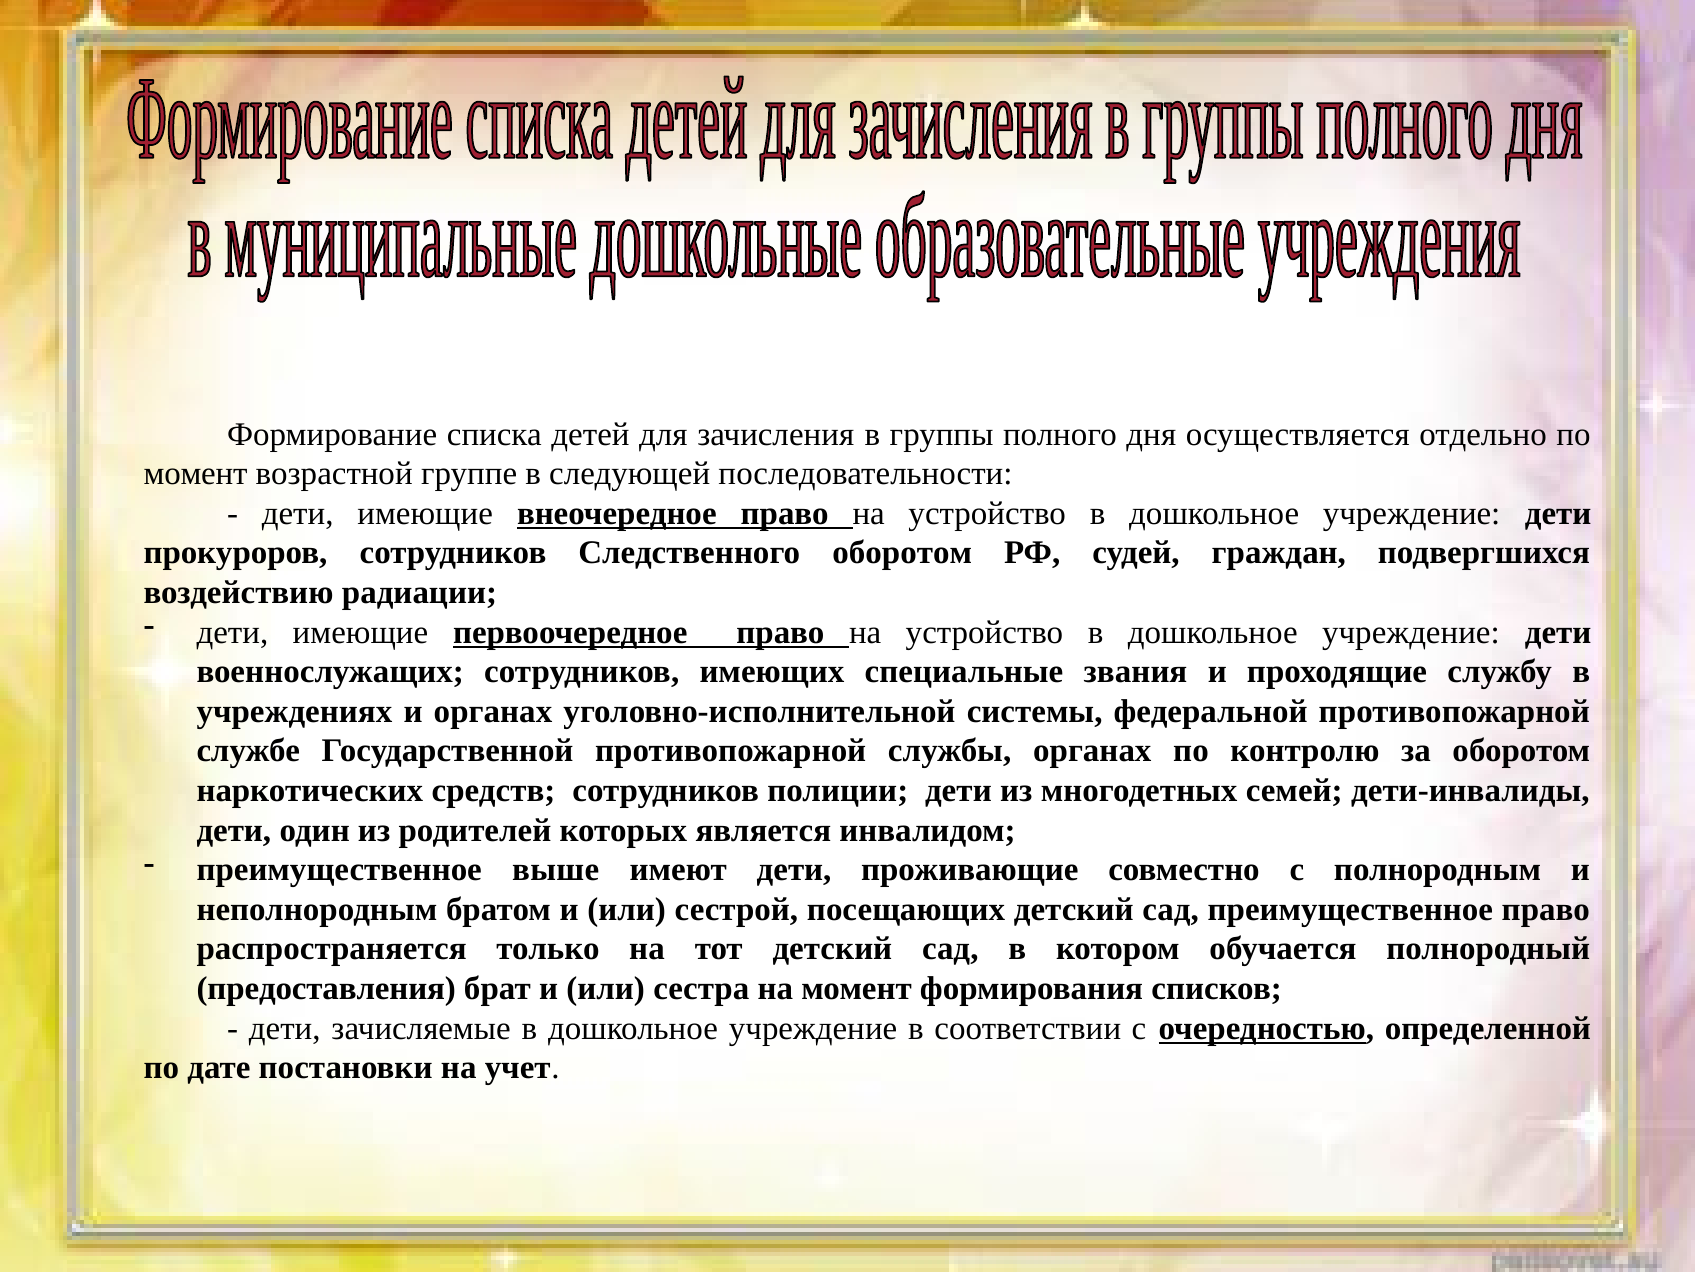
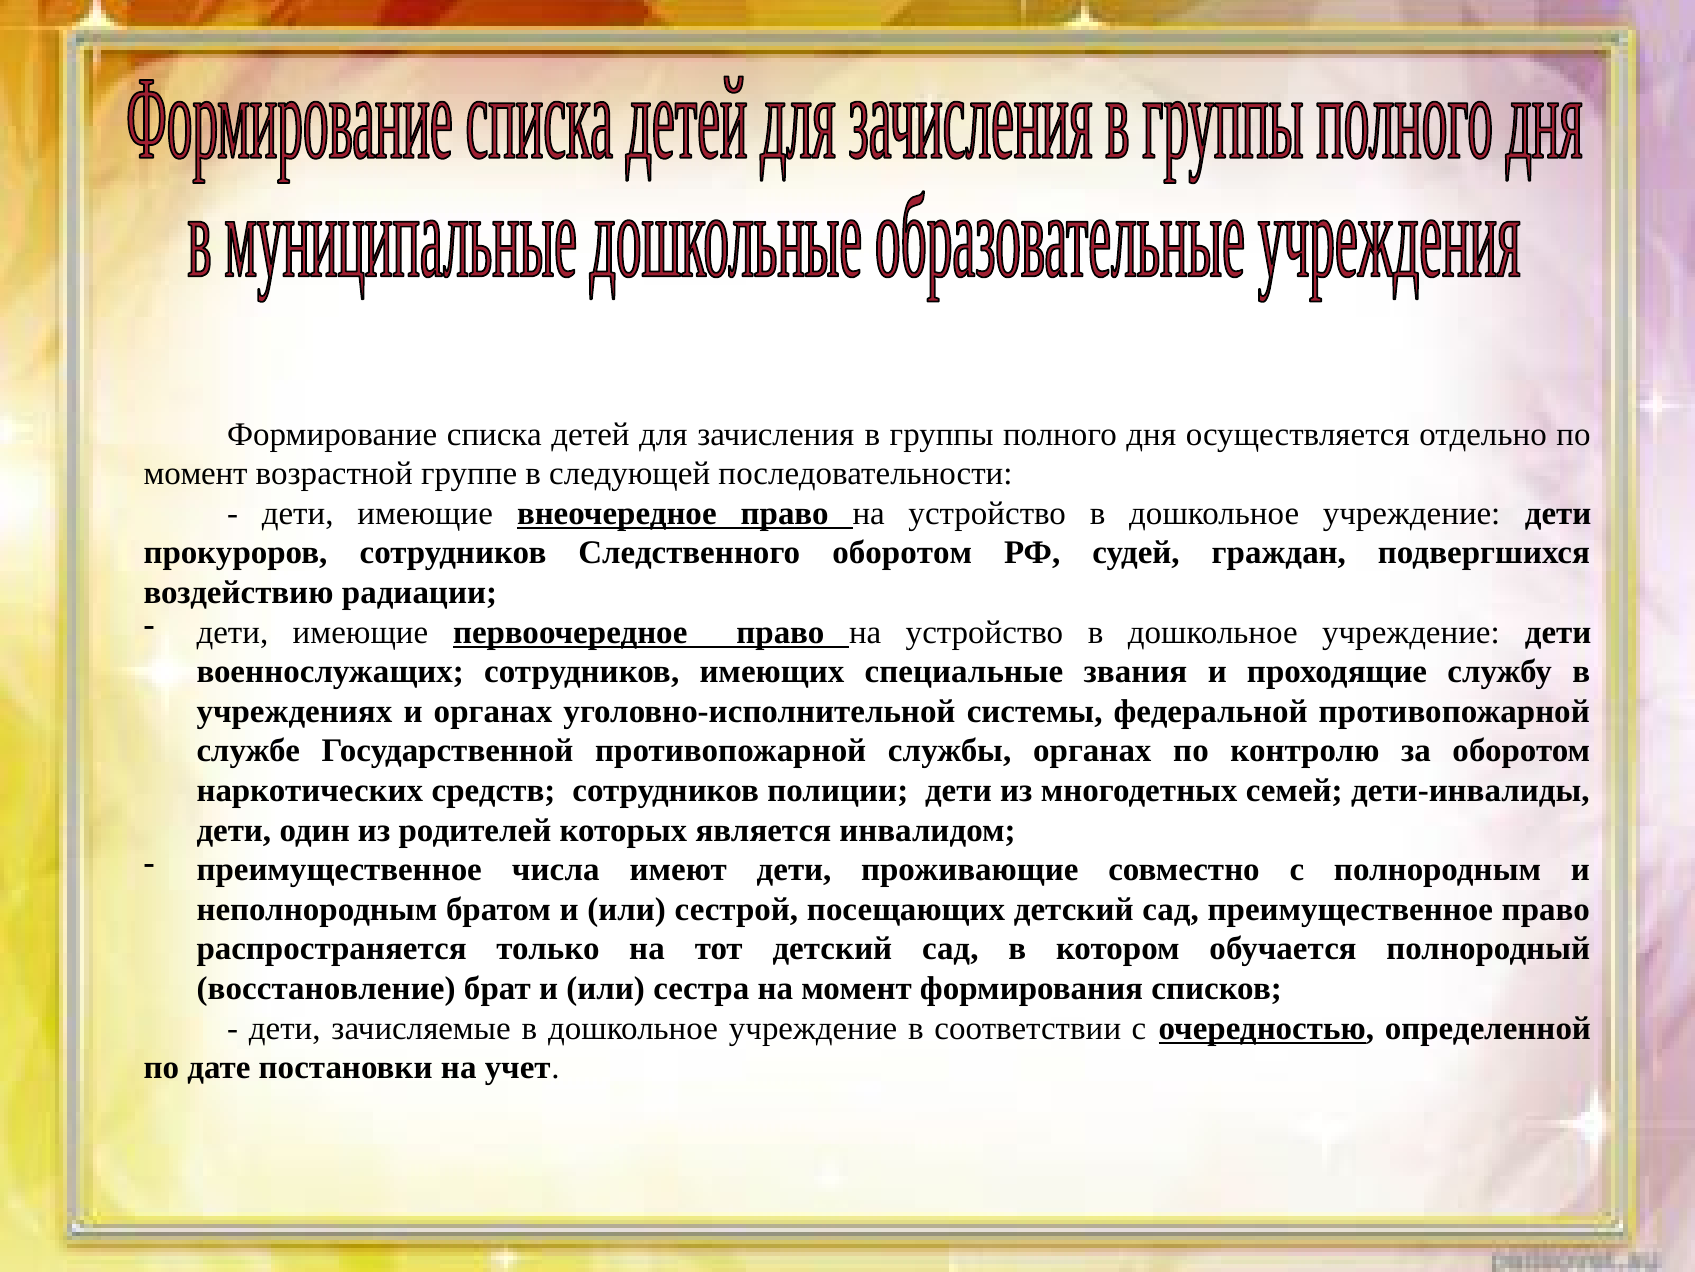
выше: выше -> числа (556, 869)
предоставления: предоставления -> восстановление (326, 988)
